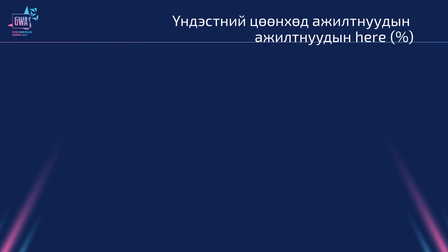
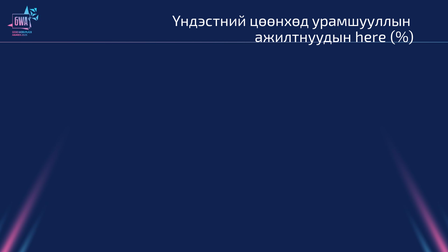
цөөнхөд ажилтнуудын: ажилтнуудын -> урамшууллын (361, 21)
